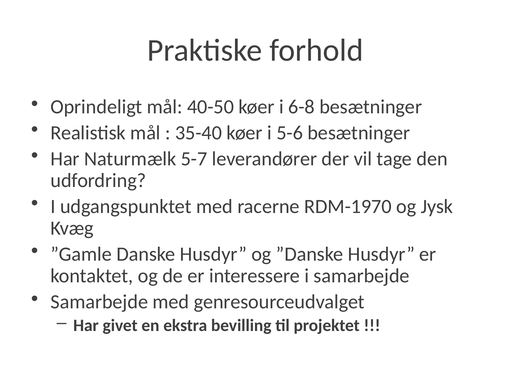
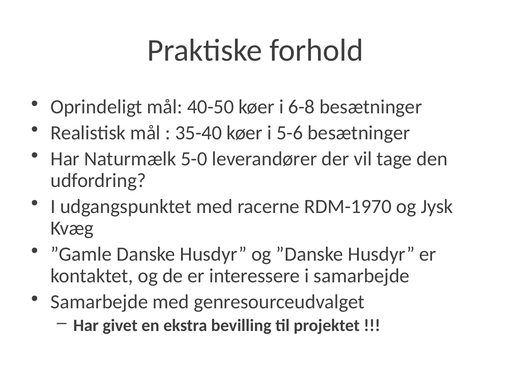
5-7: 5-7 -> 5-0 (194, 159)
